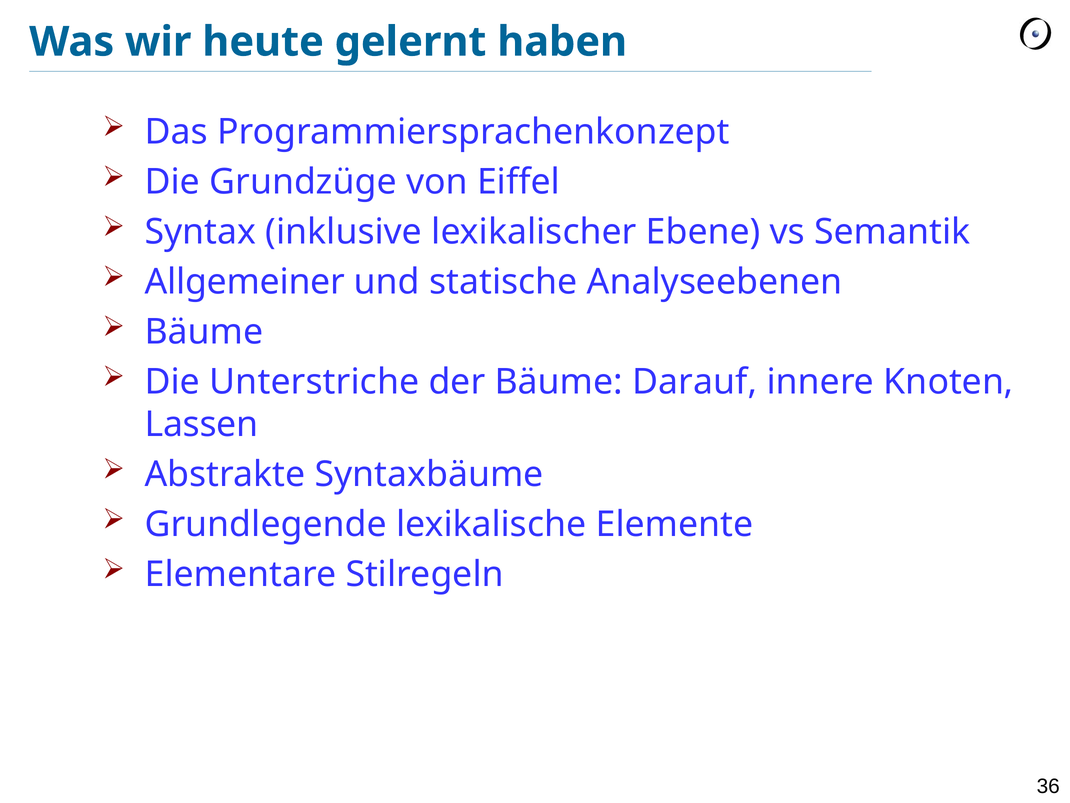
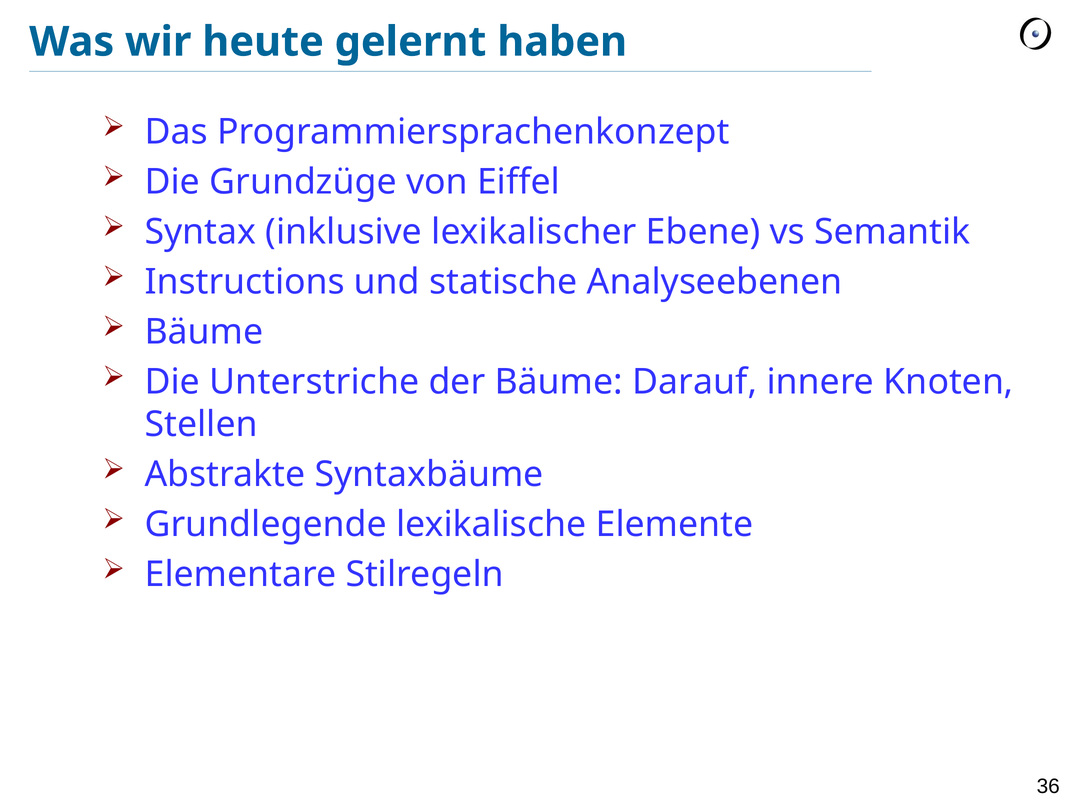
Allgemeiner: Allgemeiner -> Instructions (245, 282)
Lassen: Lassen -> Stellen (201, 424)
